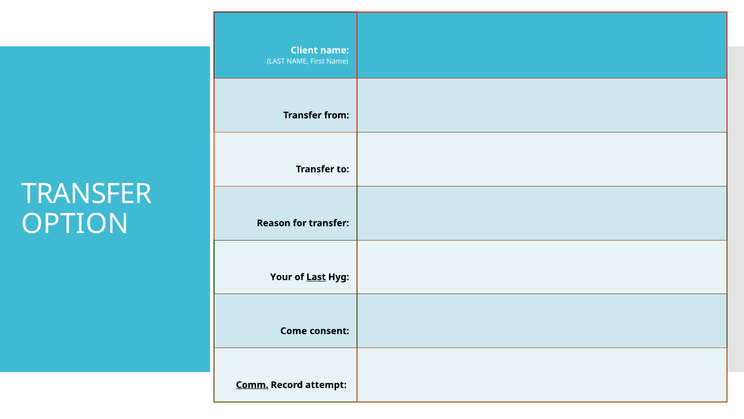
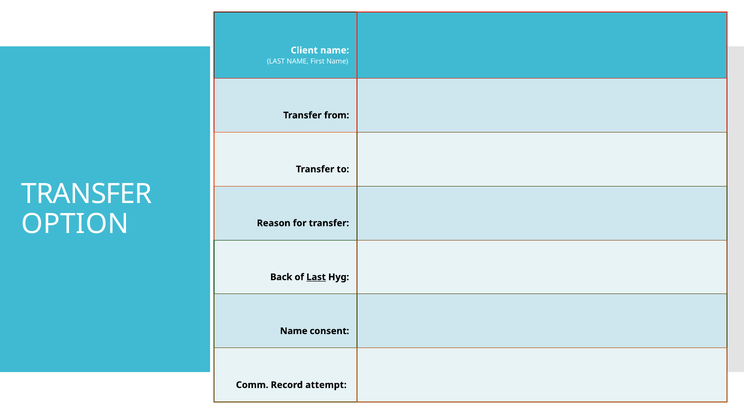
Your: Your -> Back (281, 277)
Come: Come -> Name (294, 331)
Comm underline: present -> none (252, 384)
